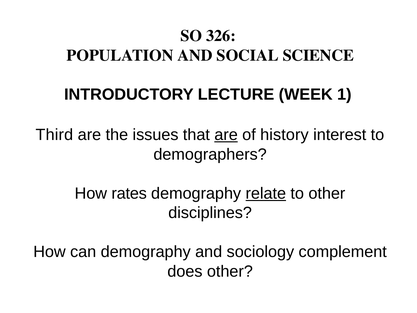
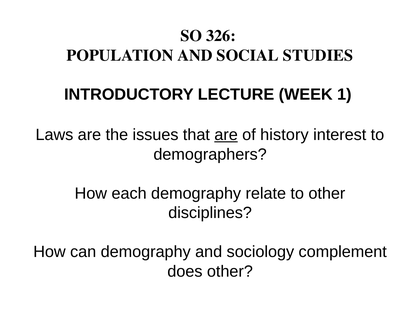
SCIENCE: SCIENCE -> STUDIES (318, 55)
Third: Third -> Laws (54, 135)
rates: rates -> each (129, 193)
relate underline: present -> none (266, 193)
